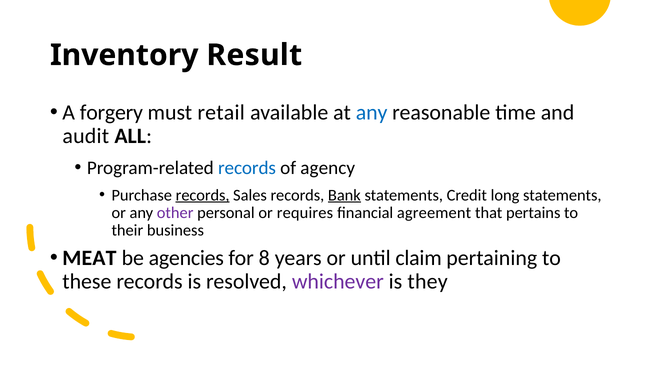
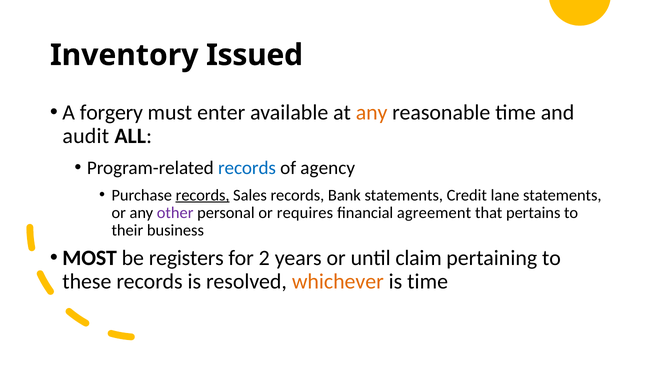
Result: Result -> Issued (255, 55)
retail: retail -> enter (221, 112)
any colour: blue -> orange (372, 112)
Bank underline: present -> none (344, 195)
long: long -> lane (505, 195)
MEAT: MEAT -> MOST (90, 258)
agencies: agencies -> registers (186, 258)
8: 8 -> 2 (264, 258)
whichever colour: purple -> orange (338, 282)
is they: they -> time (428, 282)
